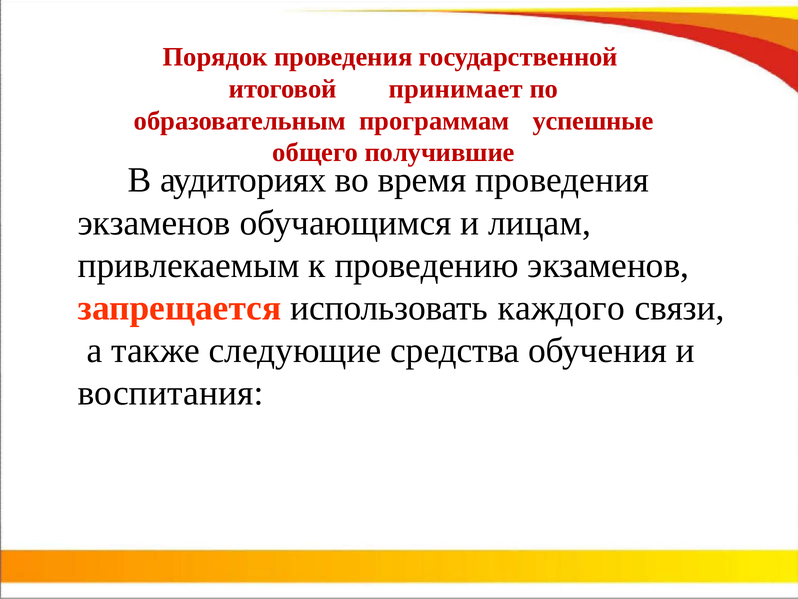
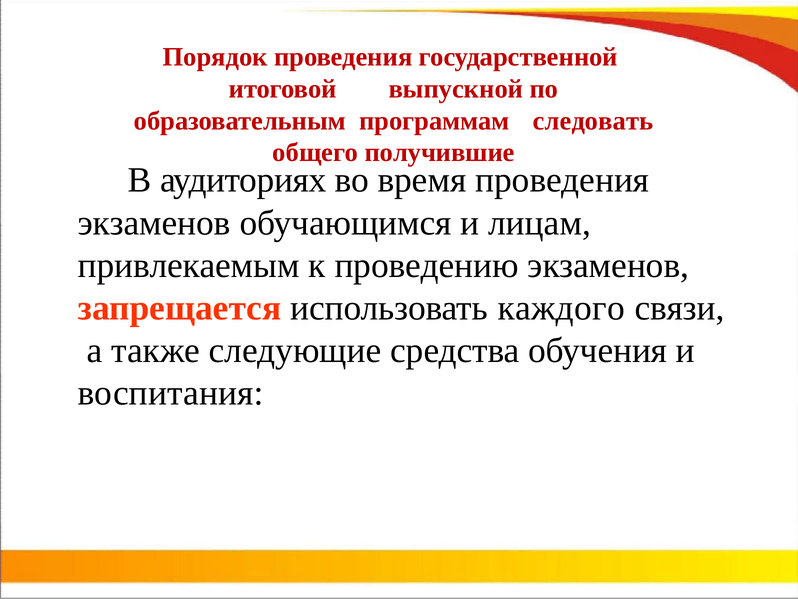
принимает: принимает -> выпускной (456, 89)
успешные: успешные -> следовать (593, 121)
